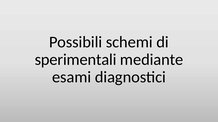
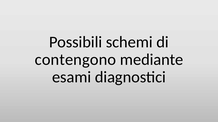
sperimentali: sperimentali -> contengono (75, 60)
